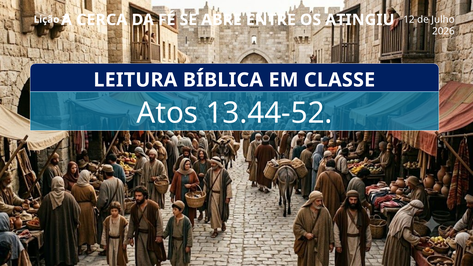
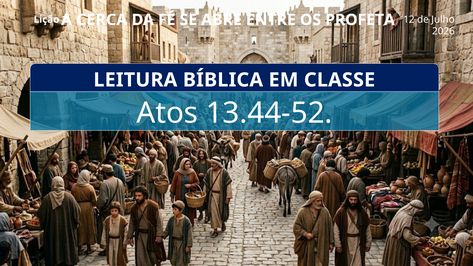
ATINGIU: ATINGIU -> PROFETA (360, 20)
